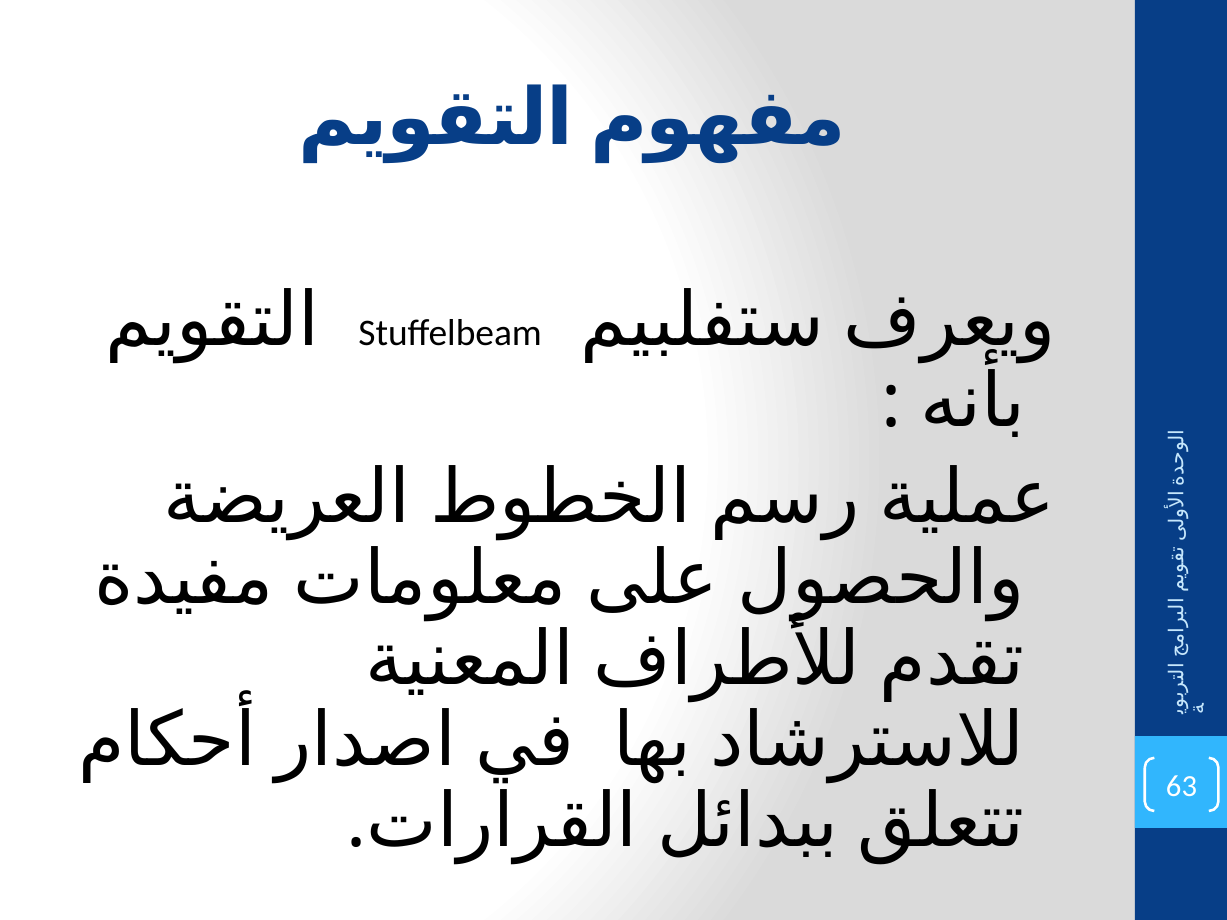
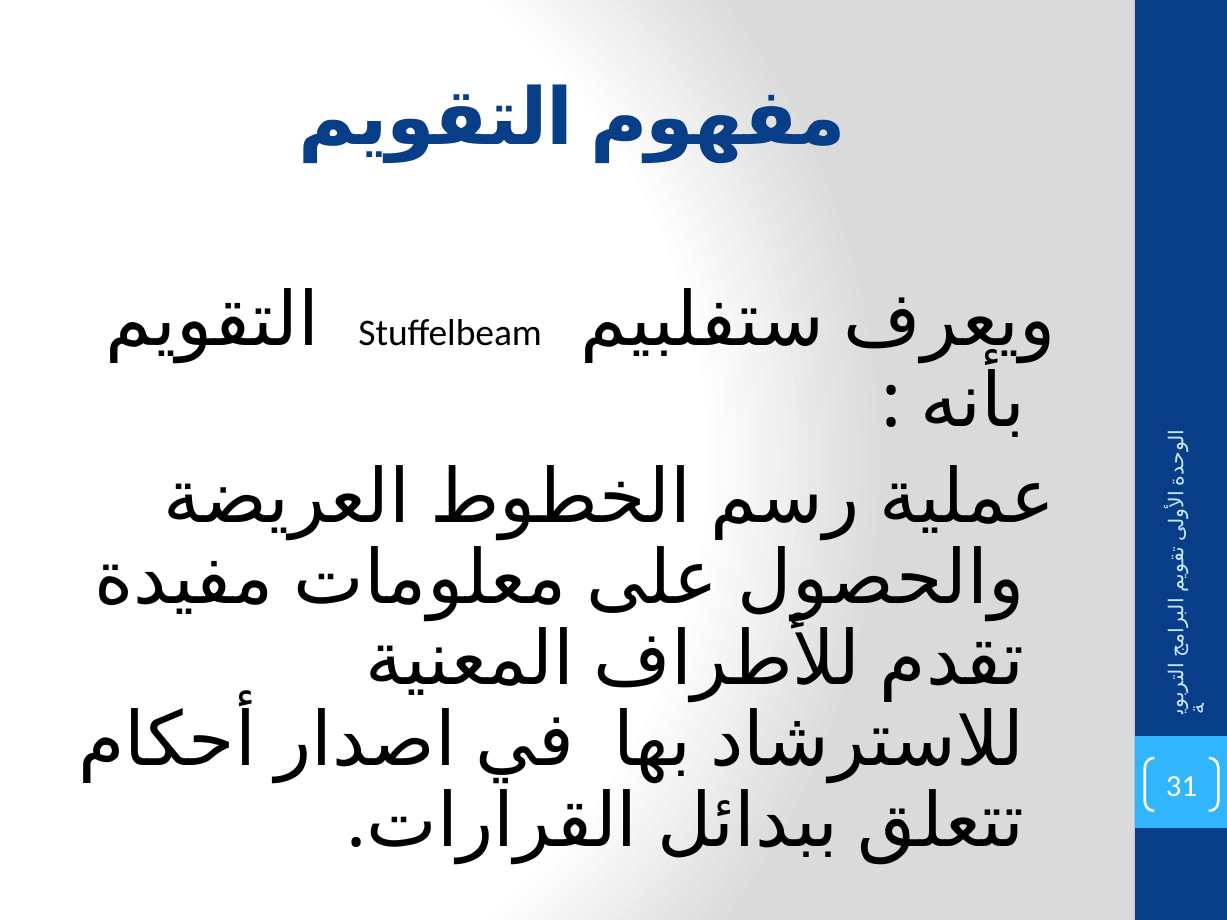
63: 63 -> 31 (1182, 786)
